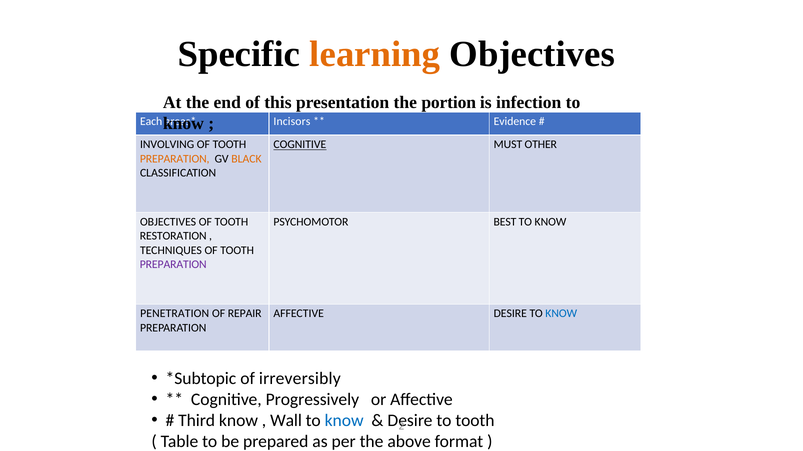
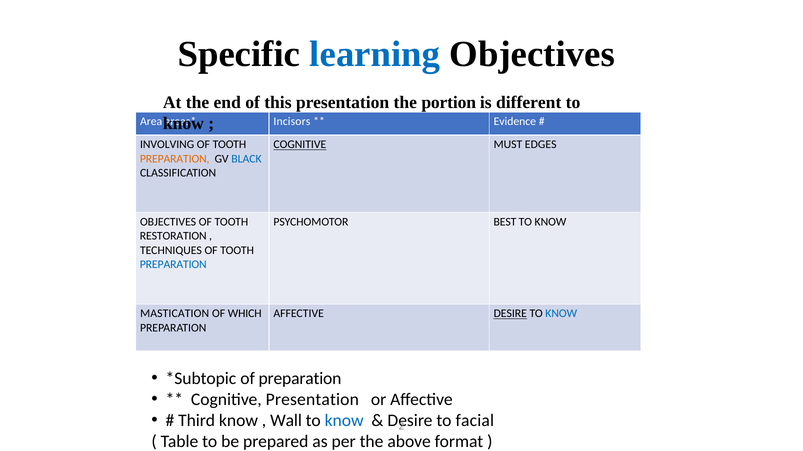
learning colour: orange -> blue (375, 54)
infection: infection -> different (529, 103)
Each: Each -> Area (151, 122)
OTHER: OTHER -> EDGES (541, 145)
BLACK colour: orange -> blue (246, 159)
PREPARATION colour: purple -> blue (173, 265)
PENETRATION: PENETRATION -> MASTICATION (175, 314)
REPAIR: REPAIR -> WHICH (245, 314)
DESIRE underline: none -> present (510, 314)
of irreversibly: irreversibly -> preparation (300, 379)
Cognitive Progressively: Progressively -> Presentation (312, 400)
to tooth: tooth -> facial (475, 421)
